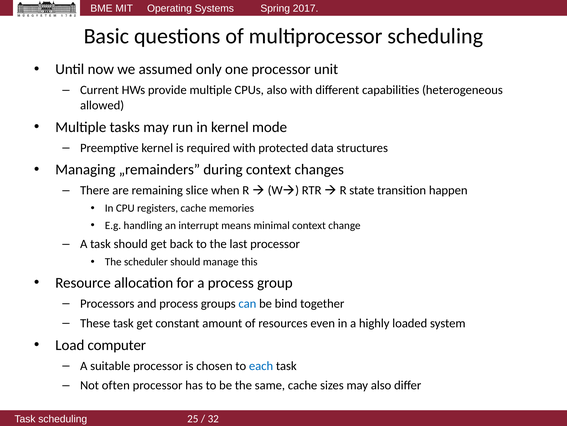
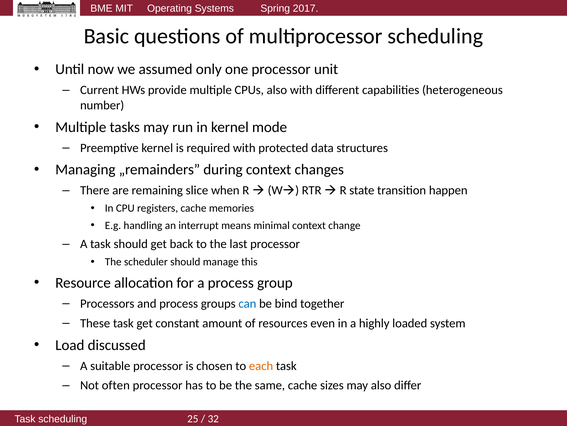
allowed: allowed -> number (102, 105)
computer: computer -> discussed (117, 345)
each colour: blue -> orange (261, 365)
